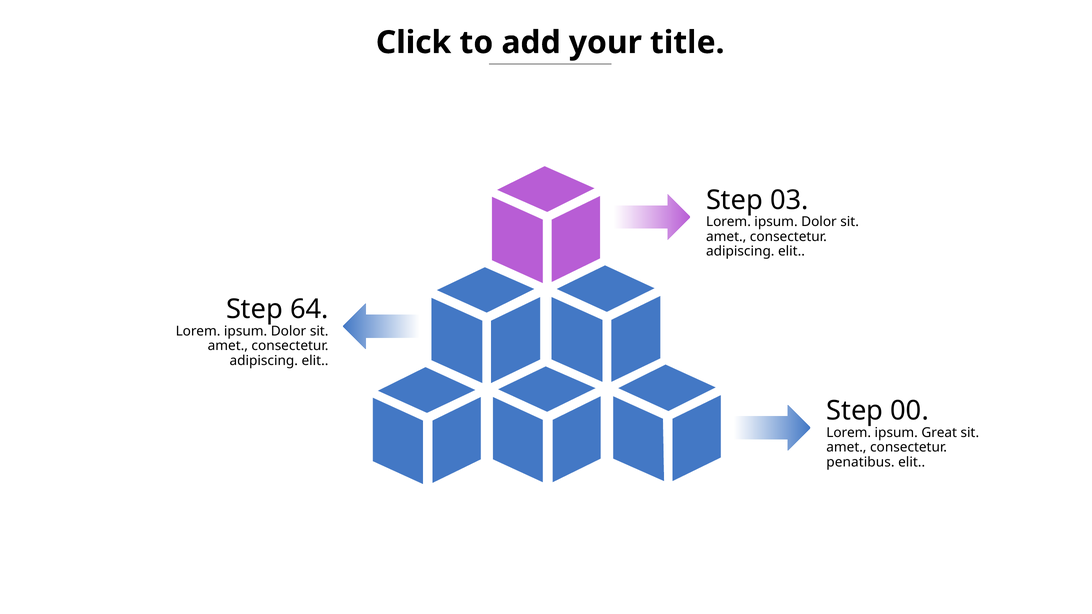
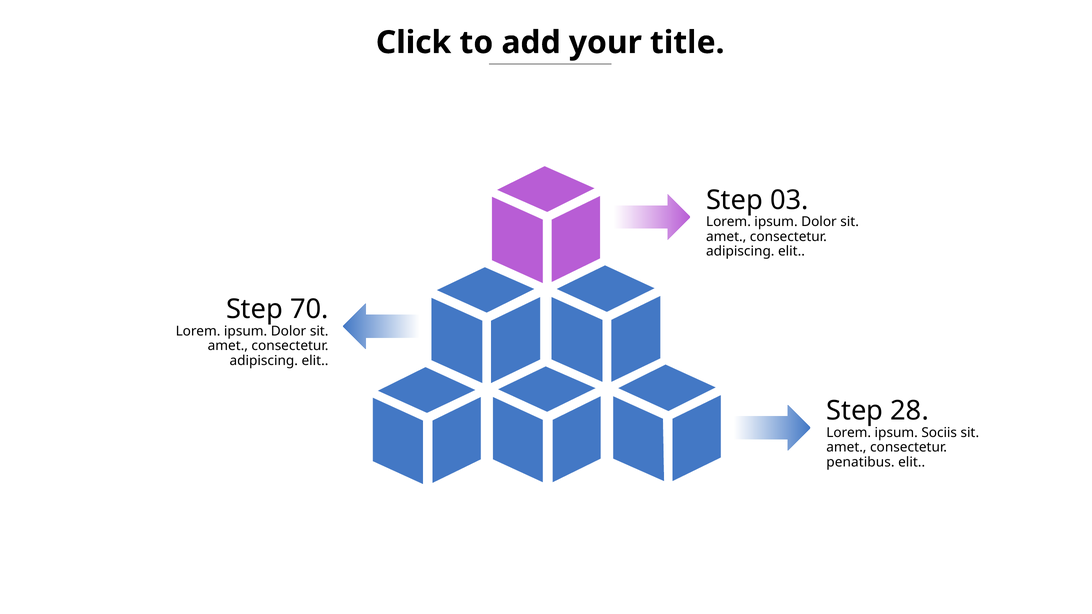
64: 64 -> 70 (309, 310)
00: 00 -> 28 (910, 411)
Great: Great -> Sociis (939, 433)
